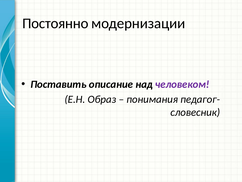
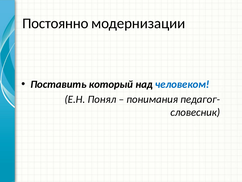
описание: описание -> который (111, 84)
человеком colour: purple -> blue (182, 84)
Образ: Образ -> Понял (102, 99)
